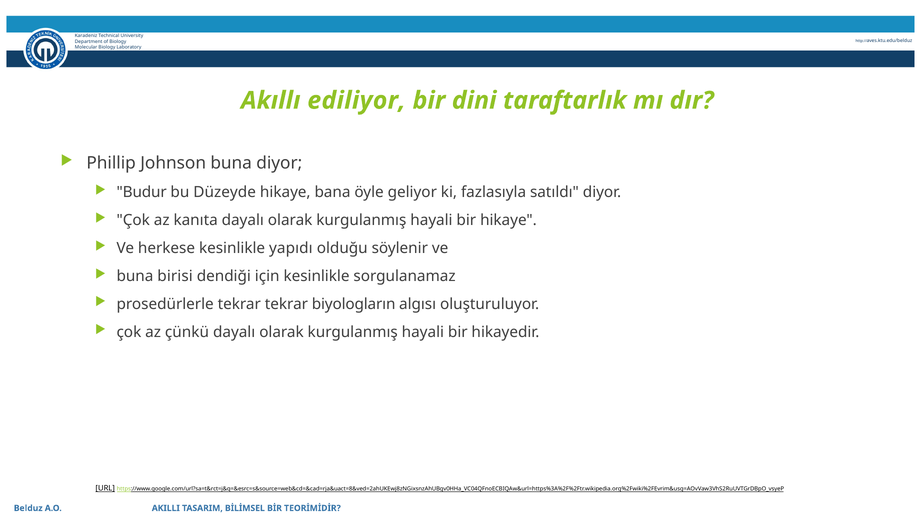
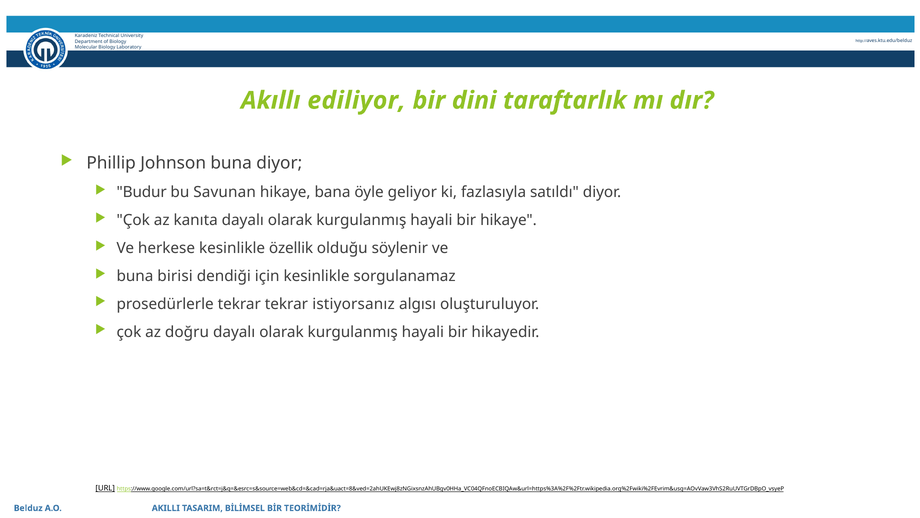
Düzeyde: Düzeyde -> Savunan (225, 192)
yapıdı: yapıdı -> özellik (291, 248)
biyologların: biyologların -> istiyorsanız (353, 304)
çünkü: çünkü -> doğru (187, 332)
